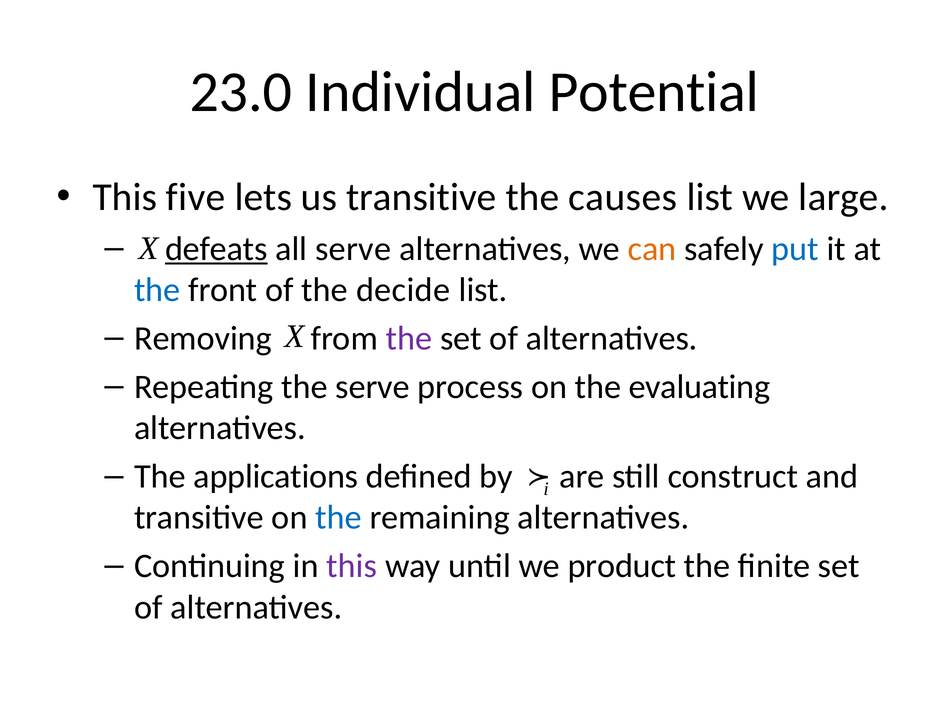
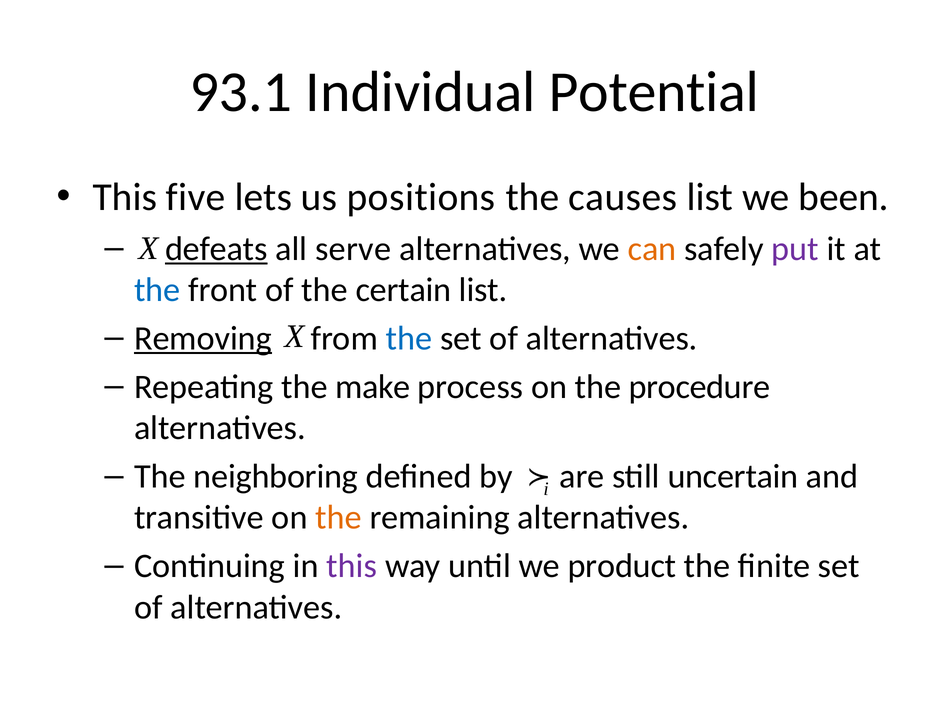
23.0: 23.0 -> 93.1 (241, 92)
us transitive: transitive -> positions (421, 197)
large: large -> been (844, 197)
put colour: blue -> purple (795, 249)
decide: decide -> certain (403, 290)
Removing underline: none -> present (203, 338)
the colour: purple -> blue (409, 338)
the serve: serve -> make (373, 387)
evaluating: evaluating -> procedure (699, 387)
applications: applications -> neighboring (276, 476)
construct: construct -> uncertain (733, 476)
the colour: blue -> orange (338, 517)
